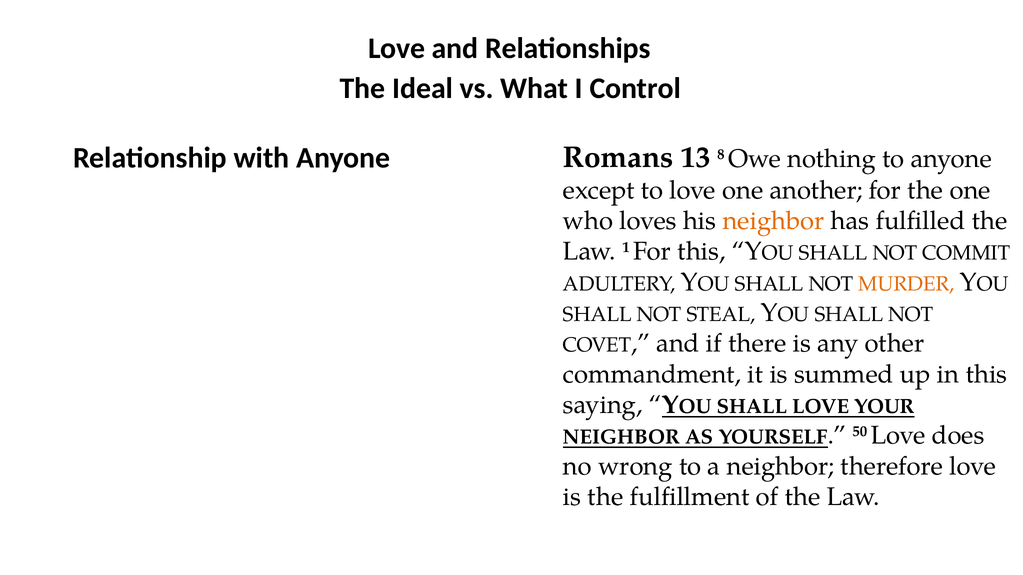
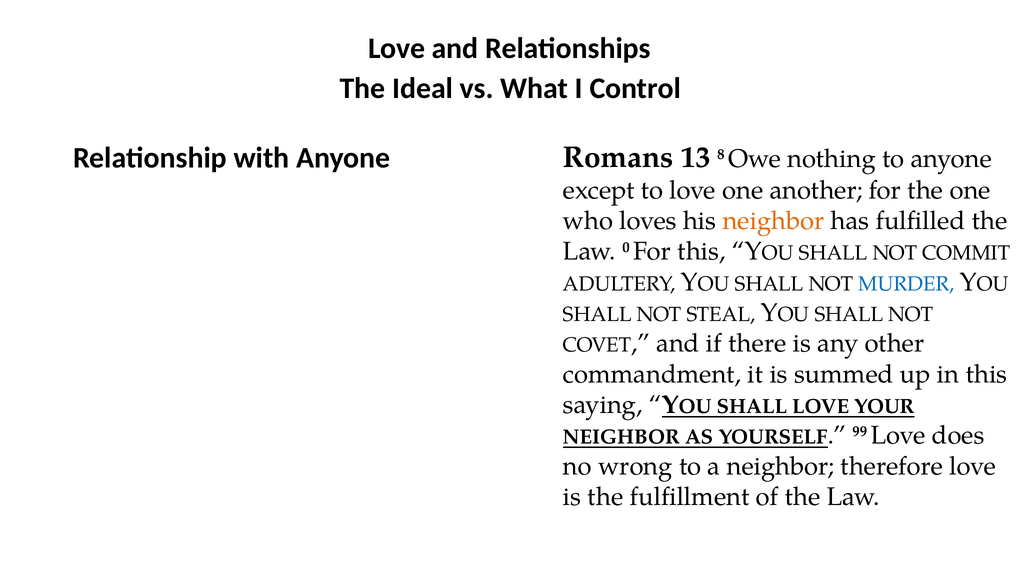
1: 1 -> 0 (626, 248)
MURDER colour: orange -> blue (906, 284)
50: 50 -> 99 (860, 432)
